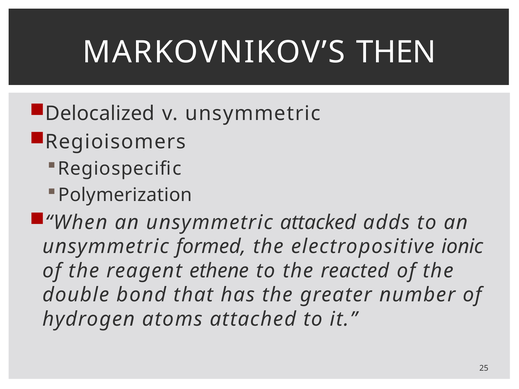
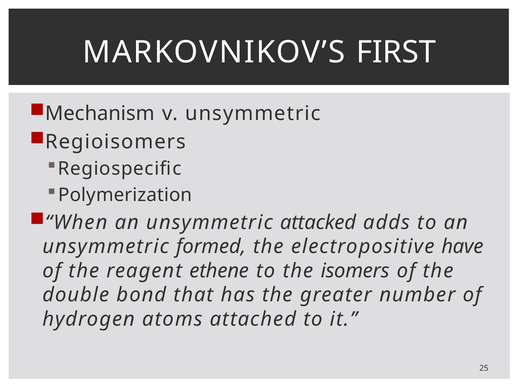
THEN: THEN -> FIRST (396, 52)
Delocalized: Delocalized -> Mechanism (100, 114)
ionic: ionic -> have (462, 247)
reacted: reacted -> isomers (355, 271)
